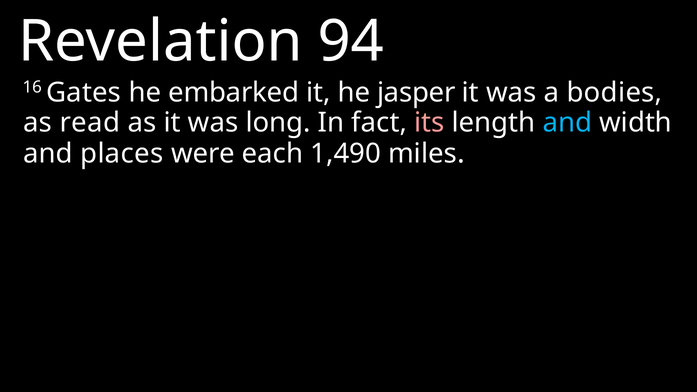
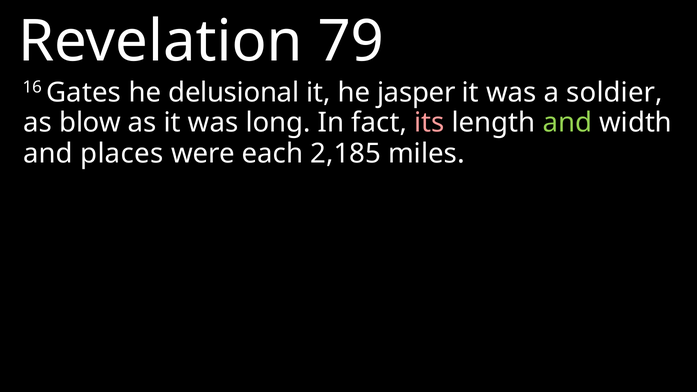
94: 94 -> 79 (351, 41)
embarked: embarked -> delusional (234, 93)
bodies: bodies -> soldier (615, 93)
read: read -> blow (90, 123)
and colour: light blue -> light green (567, 123)
1,490: 1,490 -> 2,185 (346, 154)
